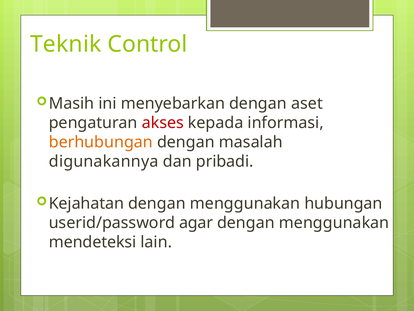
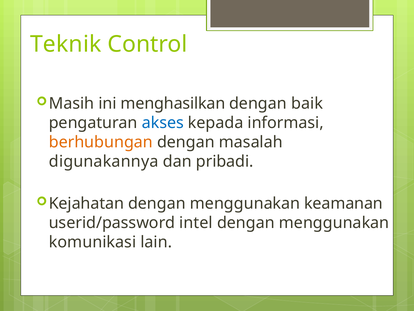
menyebarkan: menyebarkan -> menghasilkan (173, 103)
aset: aset -> baik (307, 103)
akses colour: red -> blue (163, 123)
hubungan: hubungan -> keamanan (344, 203)
agar: agar -> intel (196, 223)
mendeteksi: mendeteksi -> komunikasi (93, 242)
